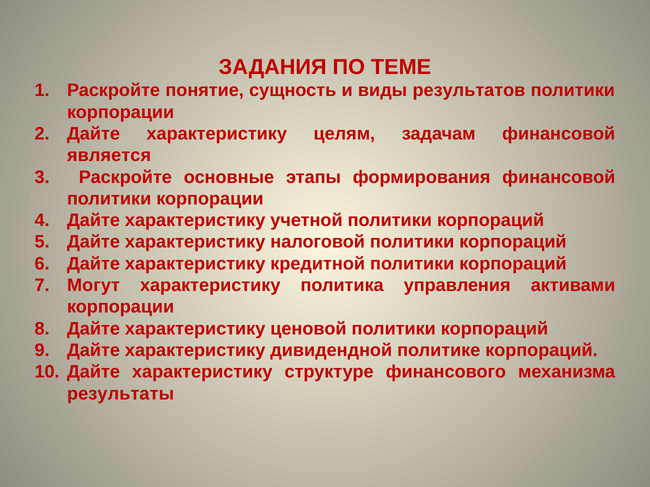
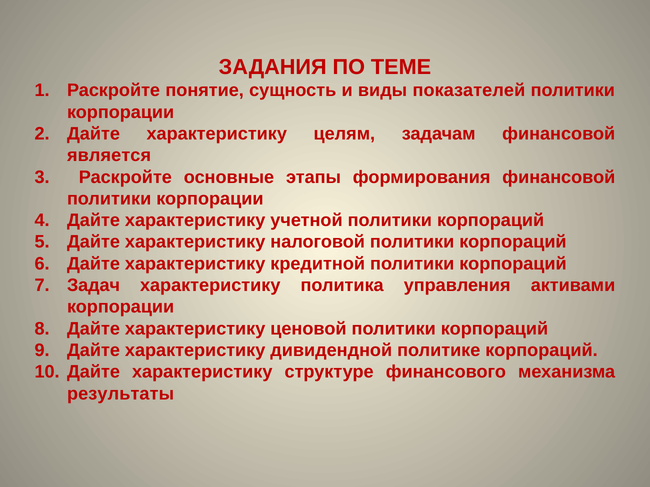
результатов: результатов -> показателей (469, 91)
Могут: Могут -> Задач (94, 286)
